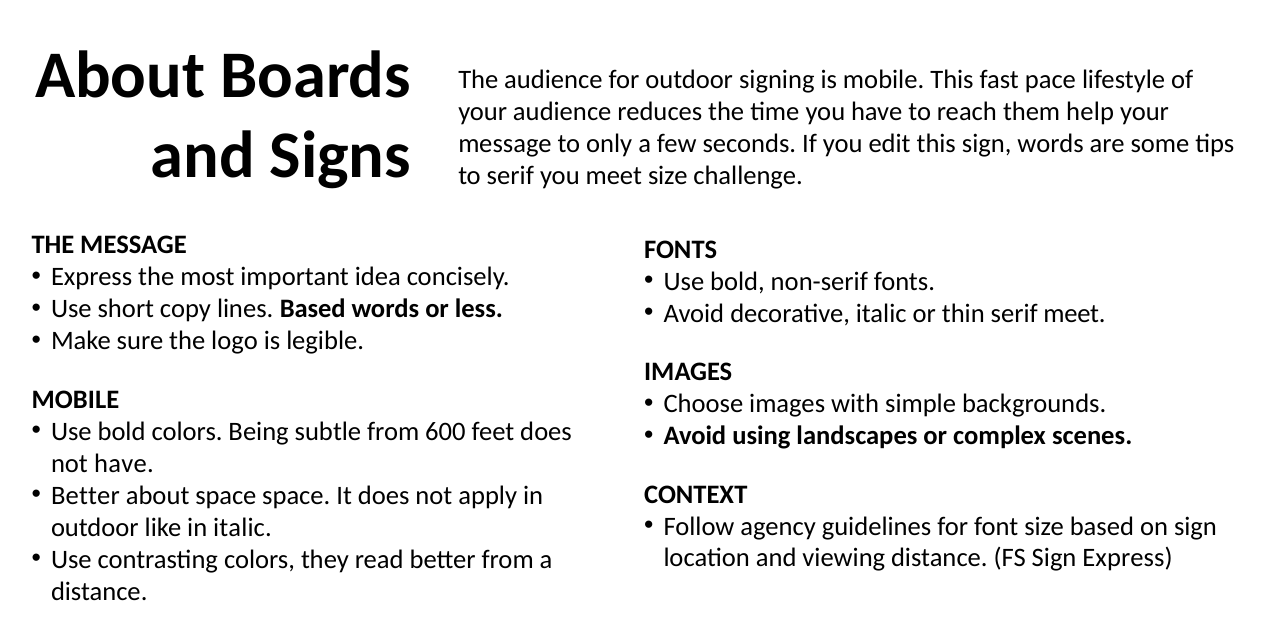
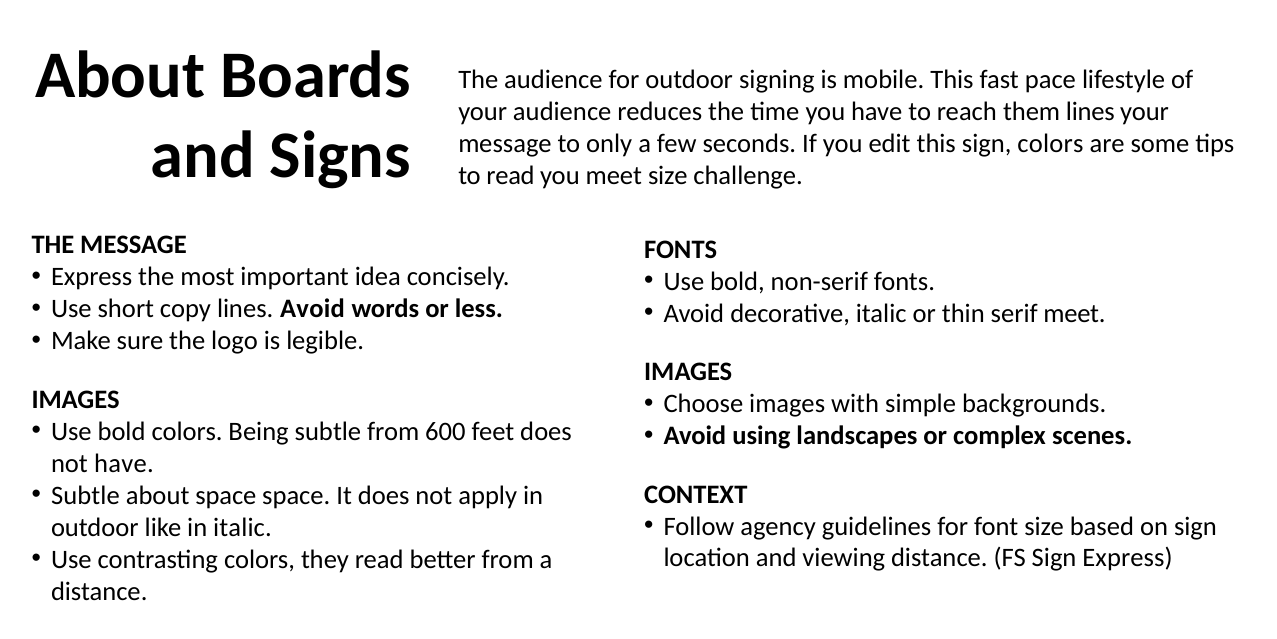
them help: help -> lines (1090, 112)
sign words: words -> colors (1050, 144)
to serif: serif -> read (510, 176)
lines Based: Based -> Avoid (312, 309)
MOBILE: MOBILE -> IMAGES (76, 399)
Better: Better -> Subtle (85, 495)
